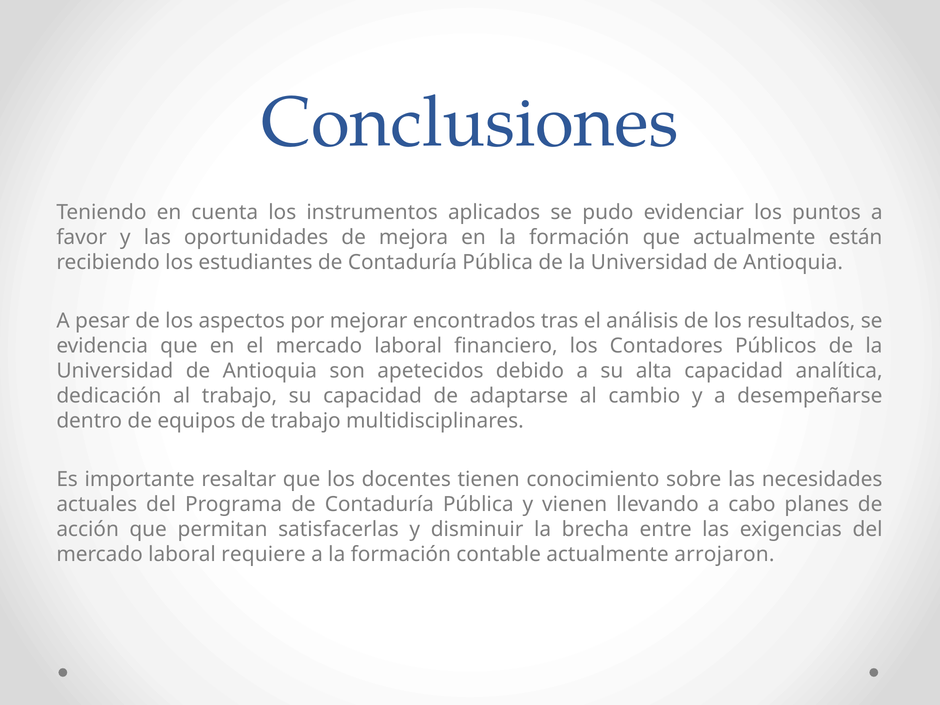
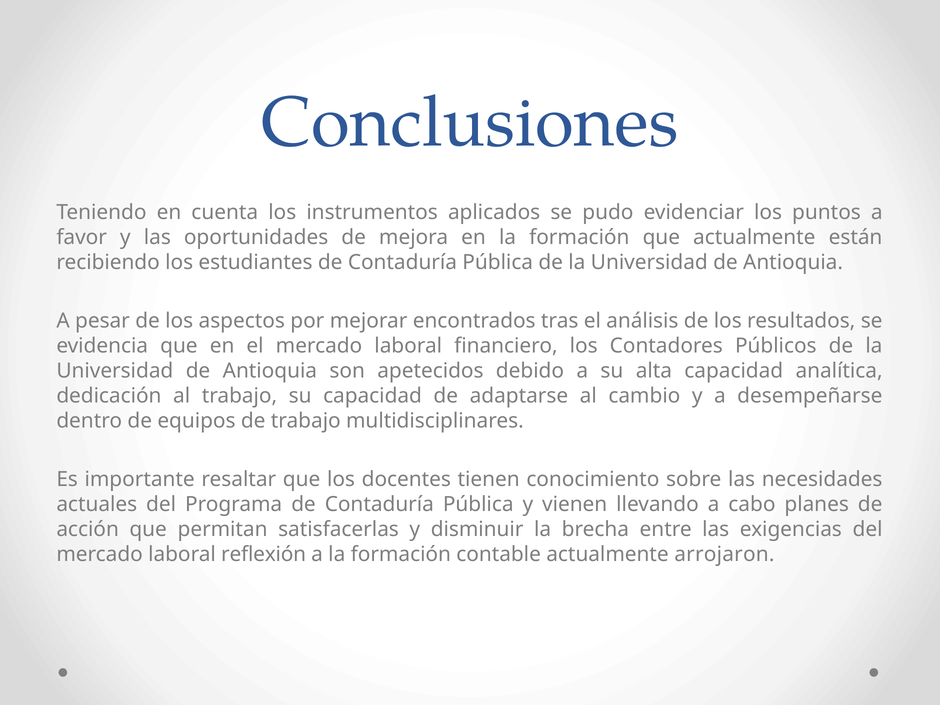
requiere: requiere -> reflexión (264, 554)
